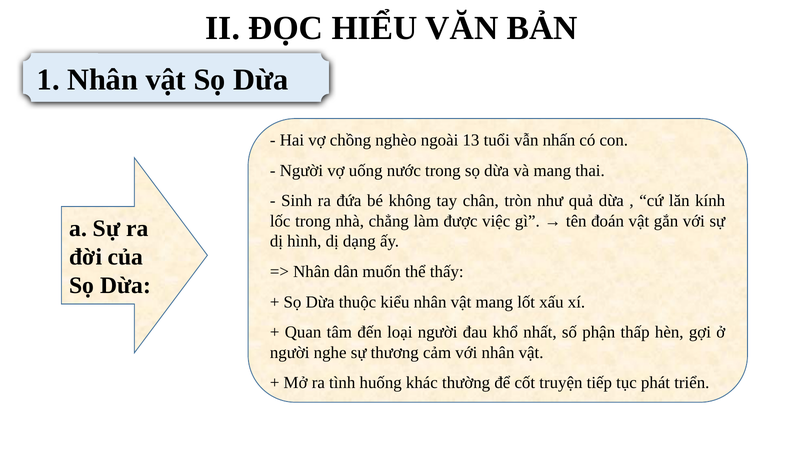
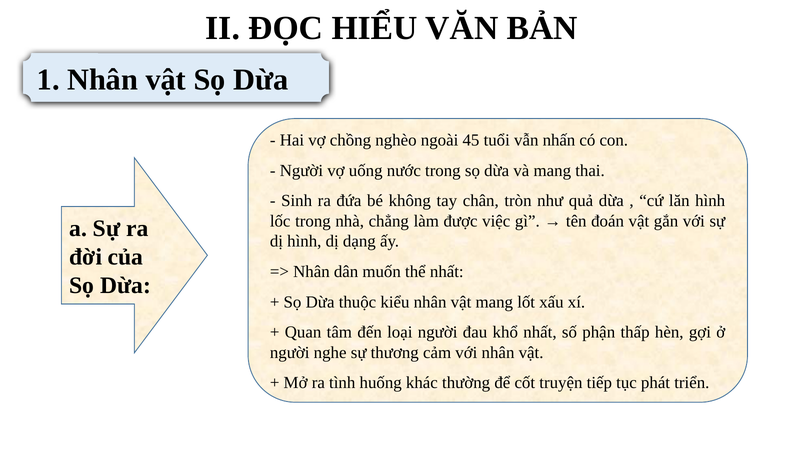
13: 13 -> 45 (471, 140)
lăn kính: kính -> hình (710, 201)
thể thấy: thấy -> nhất (447, 272)
